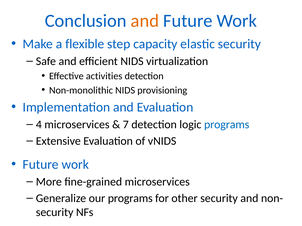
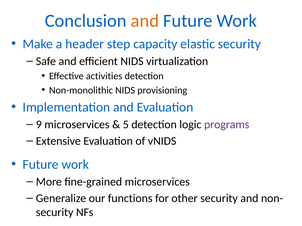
flexible: flexible -> header (85, 44)
4: 4 -> 9 (39, 125)
7: 7 -> 5 (126, 125)
programs colour: blue -> purple (227, 125)
our programs: programs -> functions (130, 199)
